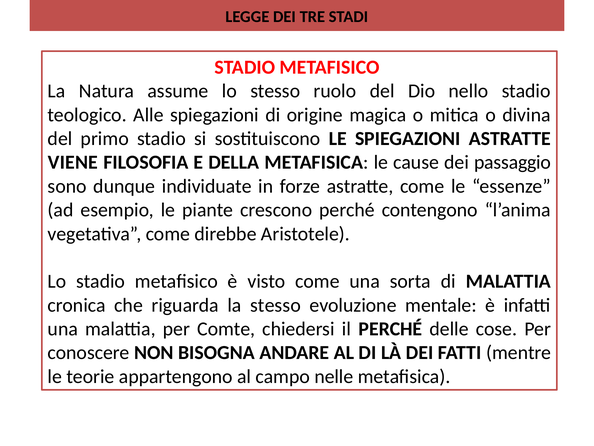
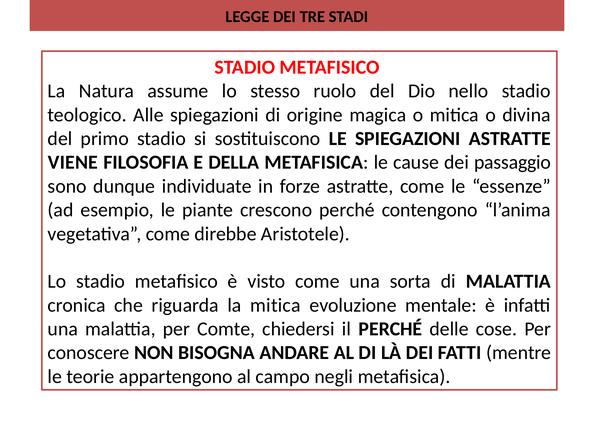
la stesso: stesso -> mitica (275, 305)
nelle: nelle -> negli (334, 376)
